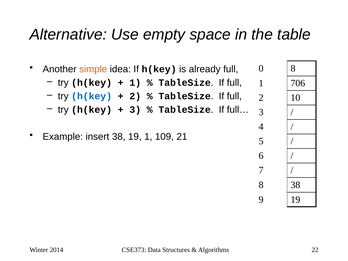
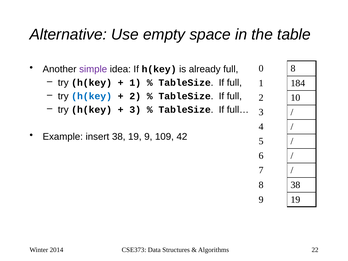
simple colour: orange -> purple (93, 69)
706: 706 -> 184 (298, 83)
19 1: 1 -> 9 (148, 137)
21: 21 -> 42 (182, 137)
